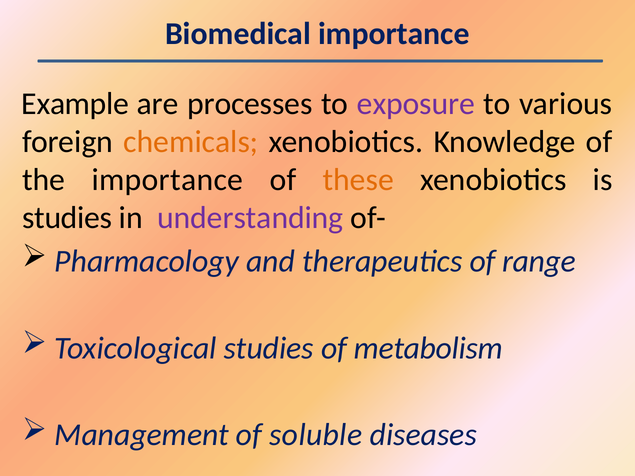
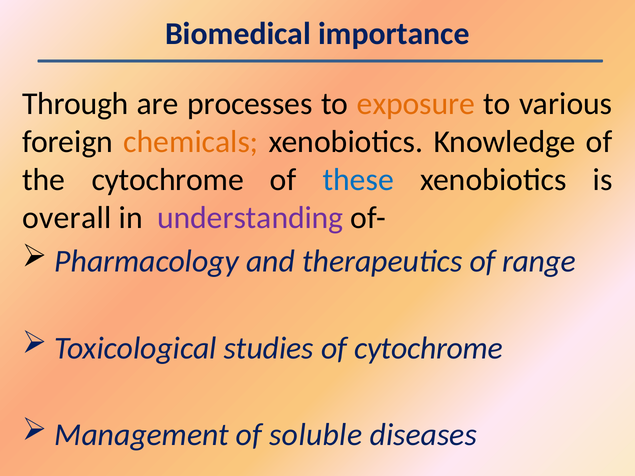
Example: Example -> Through (75, 104)
exposure colour: purple -> orange (416, 104)
the importance: importance -> cytochrome (168, 180)
these colour: orange -> blue (358, 180)
studies: studies -> overall (67, 218)
of metabolism: metabolism -> cytochrome (428, 348)
